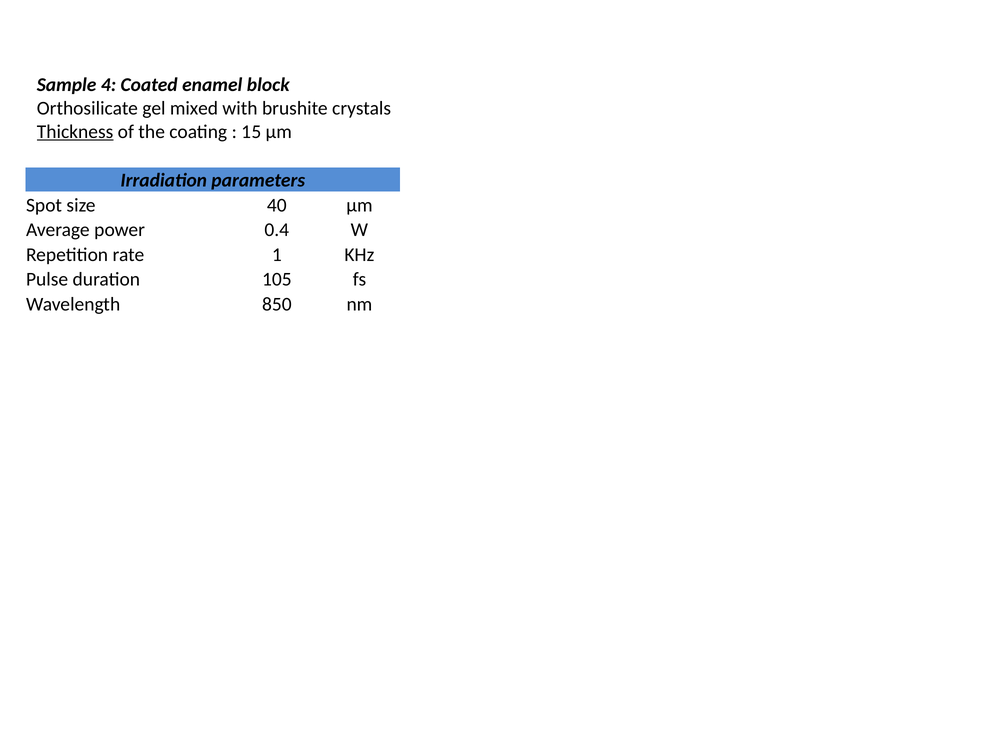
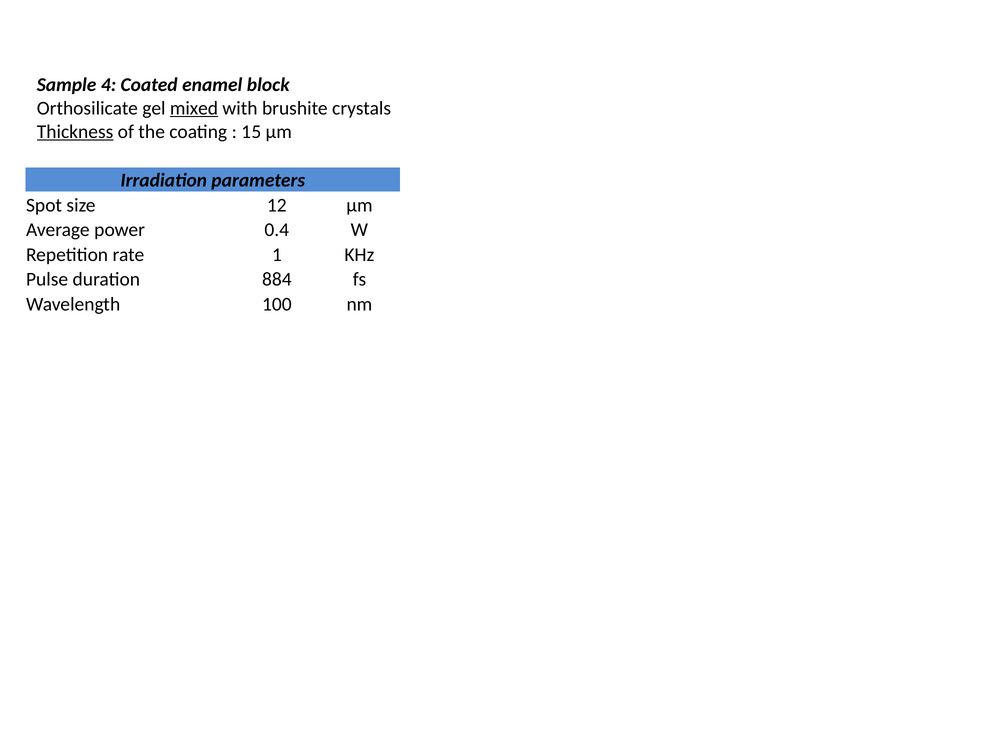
mixed underline: none -> present (194, 108)
40: 40 -> 12 (277, 205)
105: 105 -> 884 (277, 279)
850: 850 -> 100 (277, 304)
